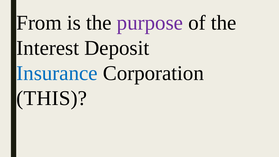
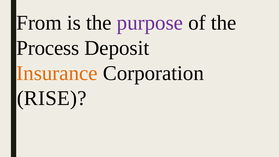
Interest: Interest -> Process (48, 48)
Insurance colour: blue -> orange (57, 73)
THIS: THIS -> RISE (52, 98)
